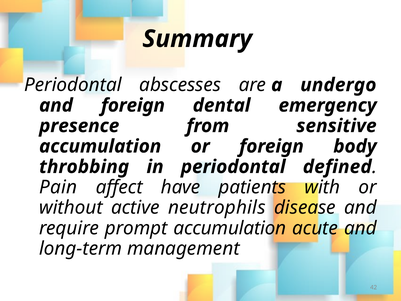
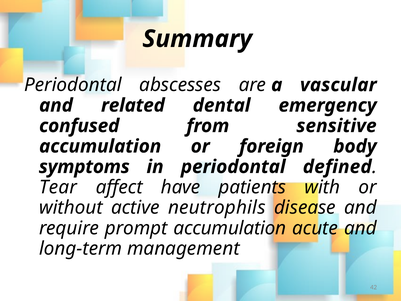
undergo: undergo -> vascular (338, 85)
and foreign: foreign -> related (133, 105)
presence: presence -> confused (79, 126)
throbbing: throbbing -> symptoms (84, 167)
Pain: Pain -> Tear (58, 187)
